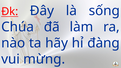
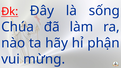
đàng: đàng -> phận (104, 43)
